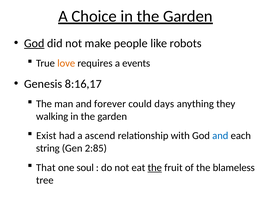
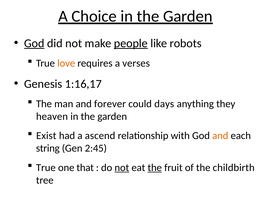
people underline: none -> present (131, 43)
events: events -> verses (136, 63)
8:16,17: 8:16,17 -> 1:16,17 (83, 84)
walking: walking -> heaven (52, 117)
and colour: blue -> orange (220, 136)
2:85: 2:85 -> 2:45 (96, 148)
That: That -> True (46, 168)
soul: soul -> that (85, 168)
not underline: none -> present (122, 168)
blameless: blameless -> childbirth (234, 168)
